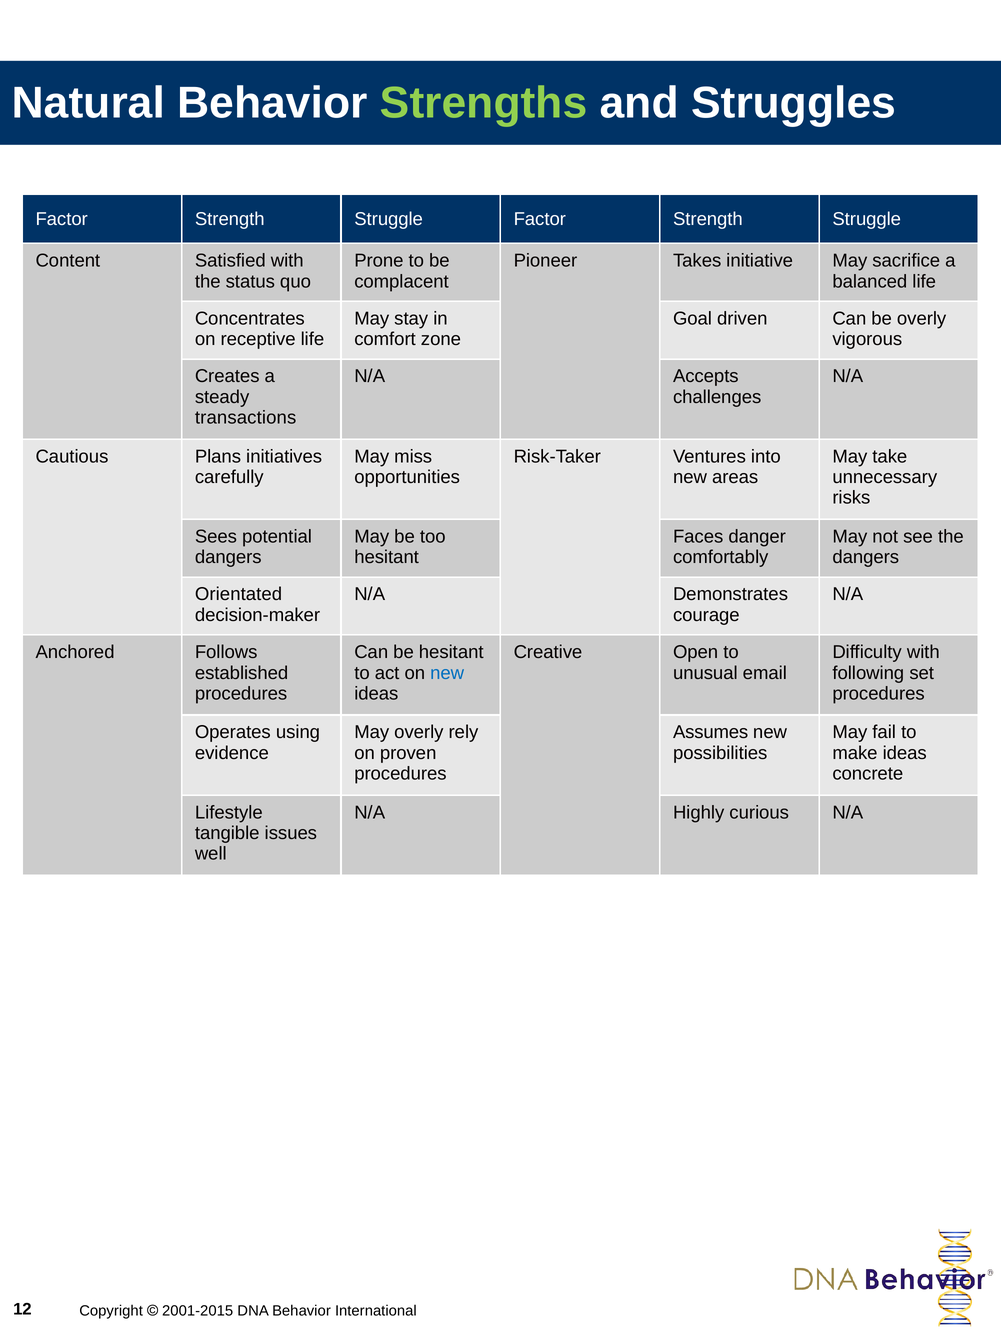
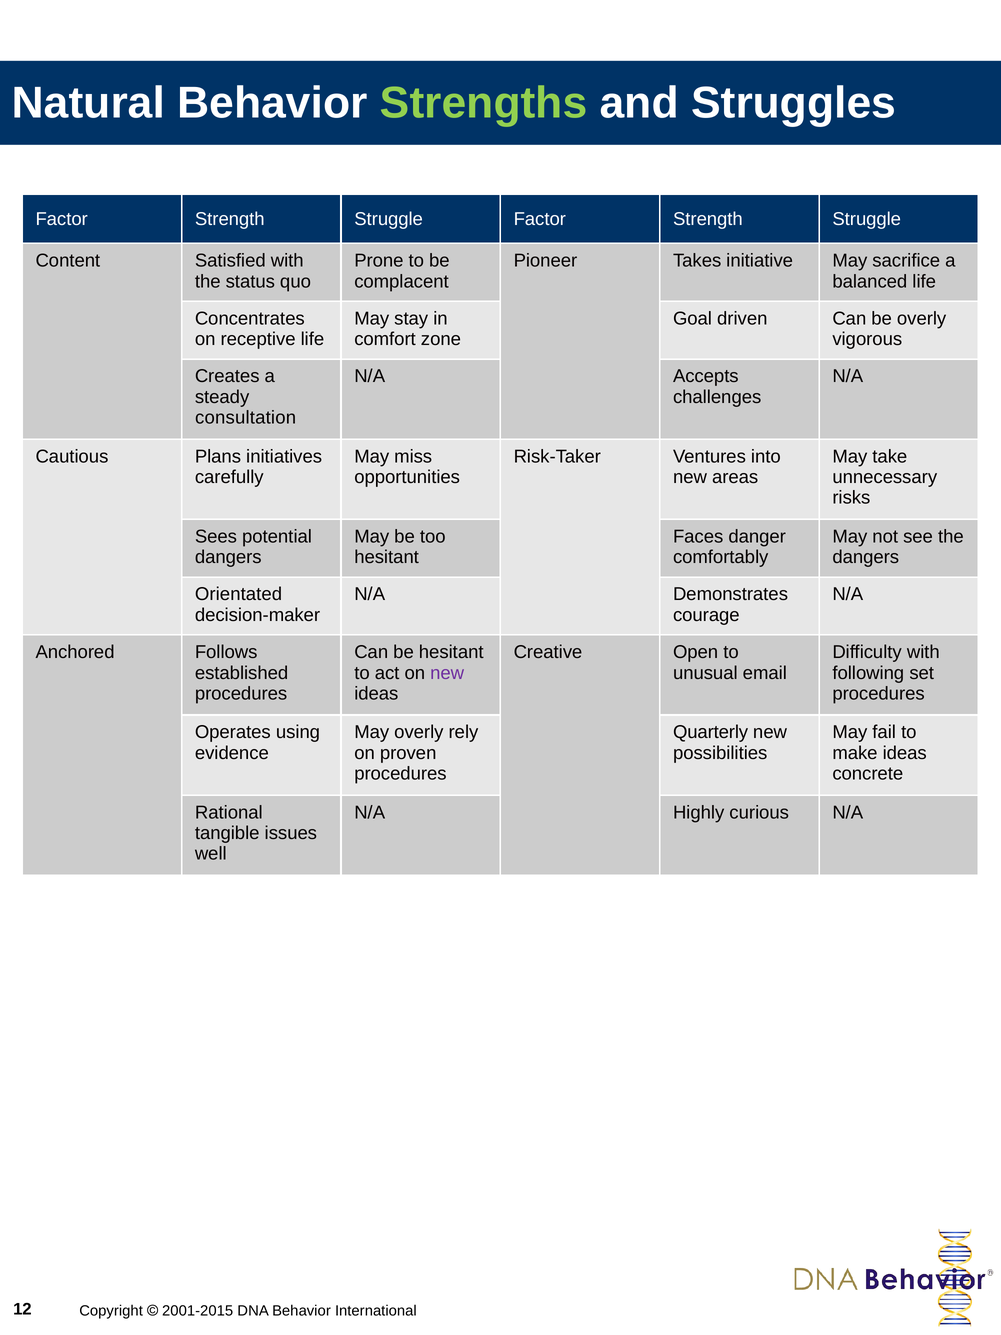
transactions: transactions -> consultation (246, 418)
new colour: blue -> purple (447, 673)
Assumes: Assumes -> Quarterly (711, 732)
Lifestyle: Lifestyle -> Rational (229, 812)
